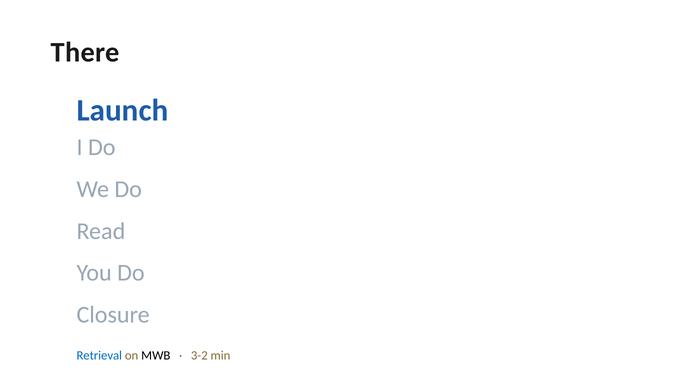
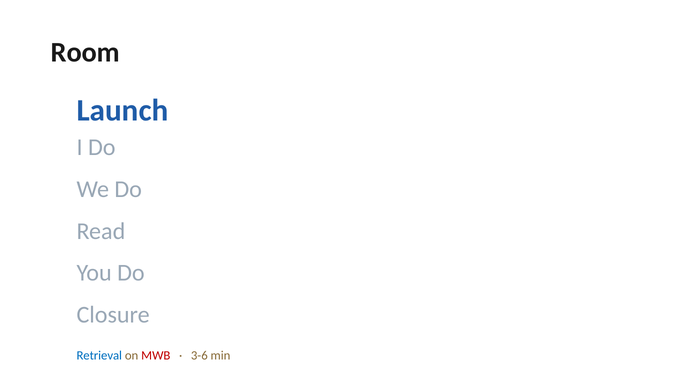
There: There -> Room (86, 52)
MWB colour: black -> red (156, 356)
3-2: 3-2 -> 3-6 (199, 356)
